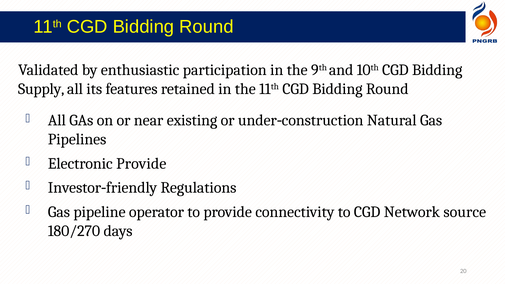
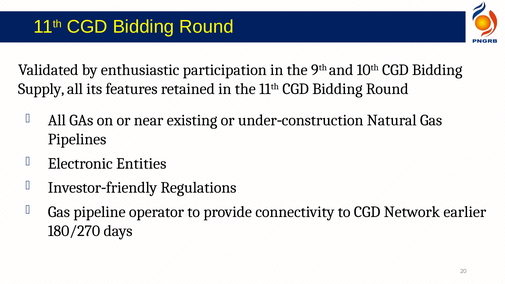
Electronic Provide: Provide -> Entities (141, 164)
source: source -> earlier (465, 212)
